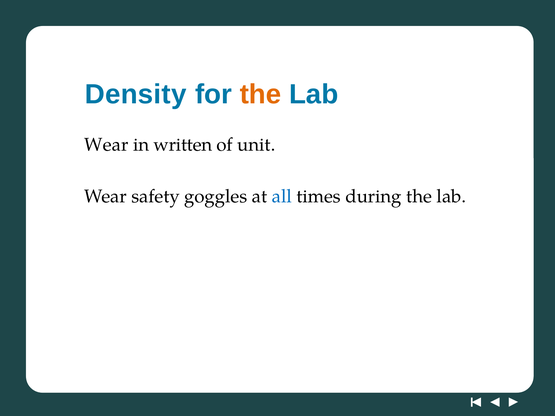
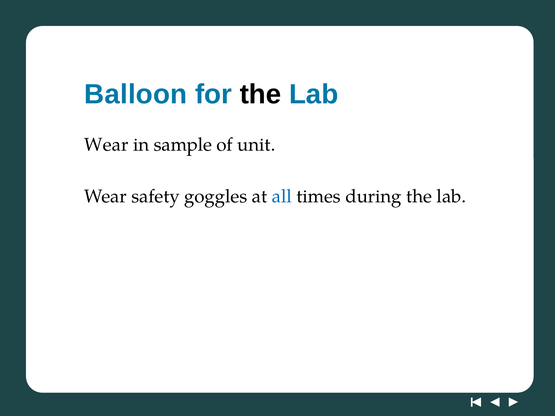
Density: Density -> Balloon (136, 94)
the colour: orange -> black (261, 94)
written: written -> sample (183, 145)
